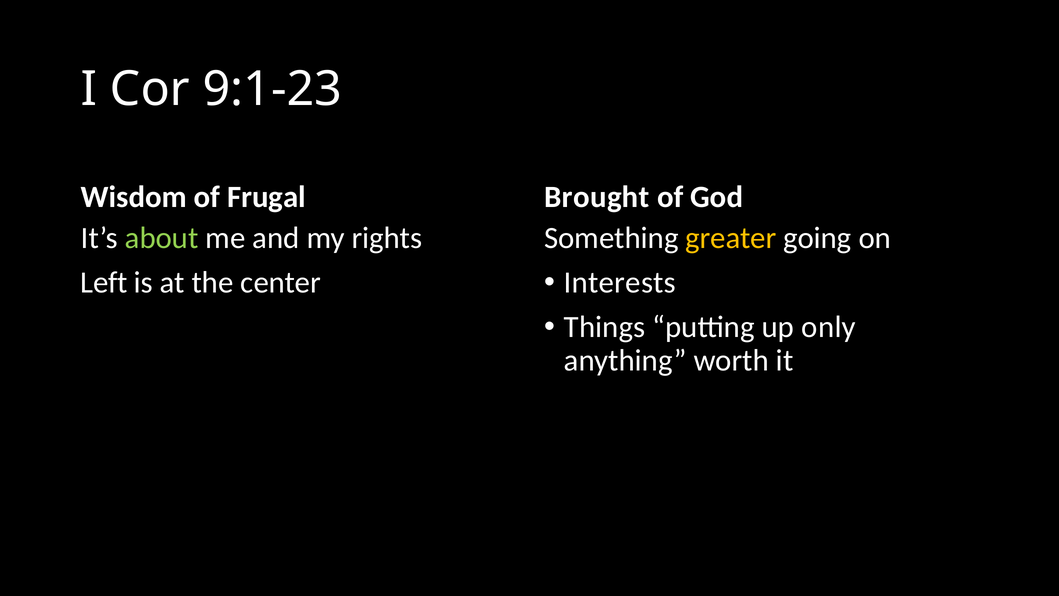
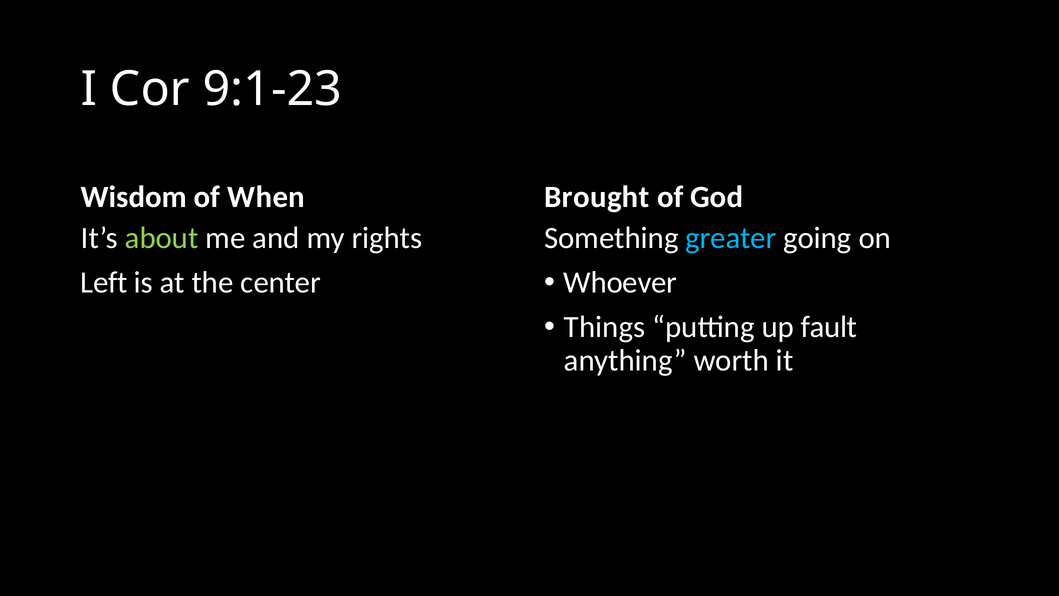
Frugal: Frugal -> When (266, 197)
greater colour: yellow -> light blue (731, 238)
Interests: Interests -> Whoever (620, 282)
only: only -> fault (829, 327)
